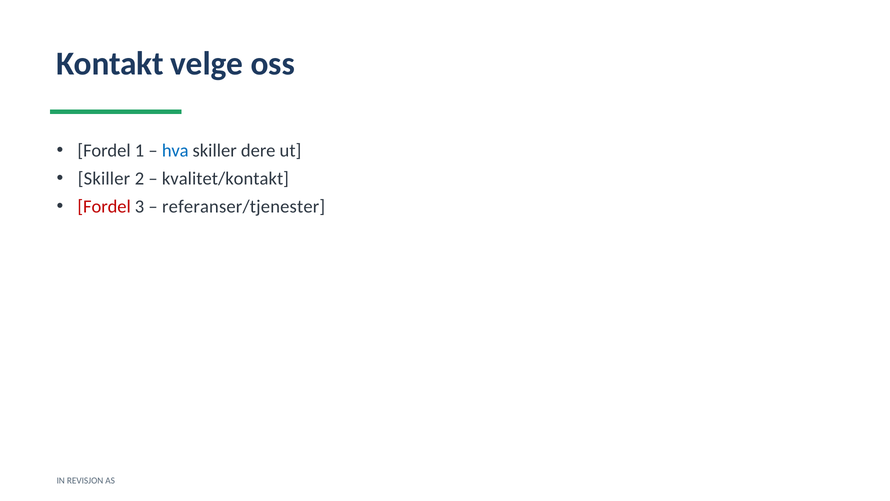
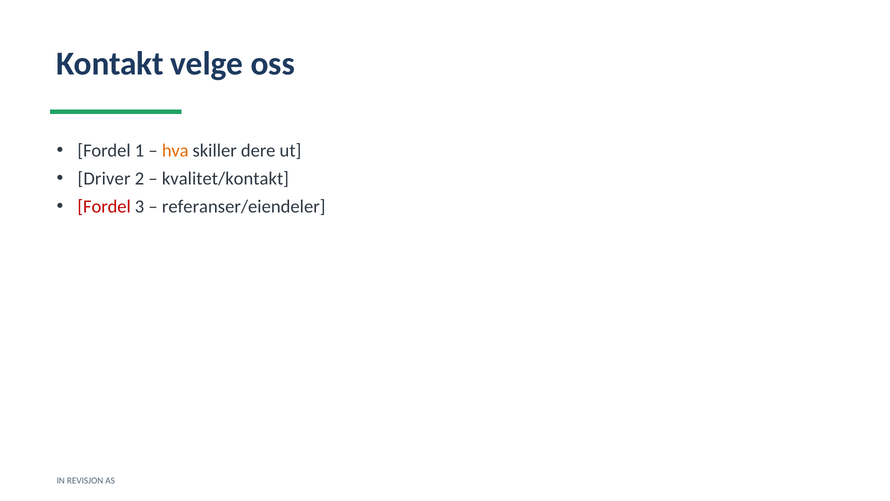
hva colour: blue -> orange (175, 151)
Skiller: Skiller -> Driver (104, 179)
referanser/tjenester: referanser/tjenester -> referanser/eiendeler (244, 206)
